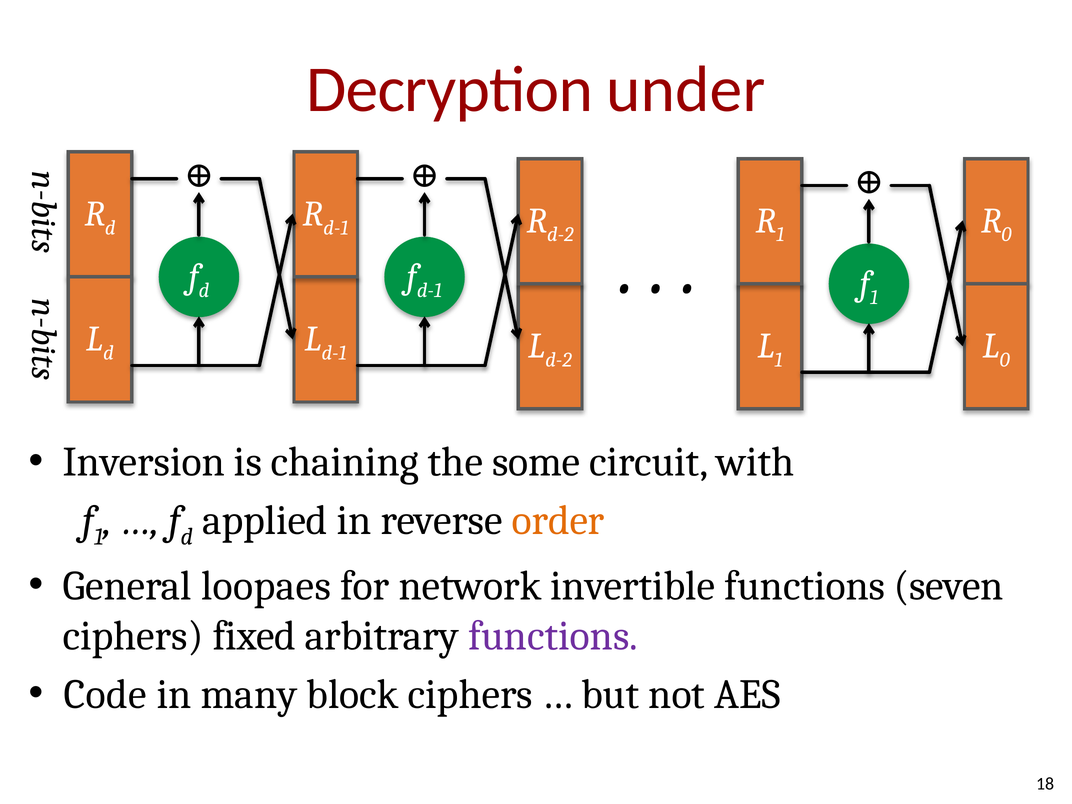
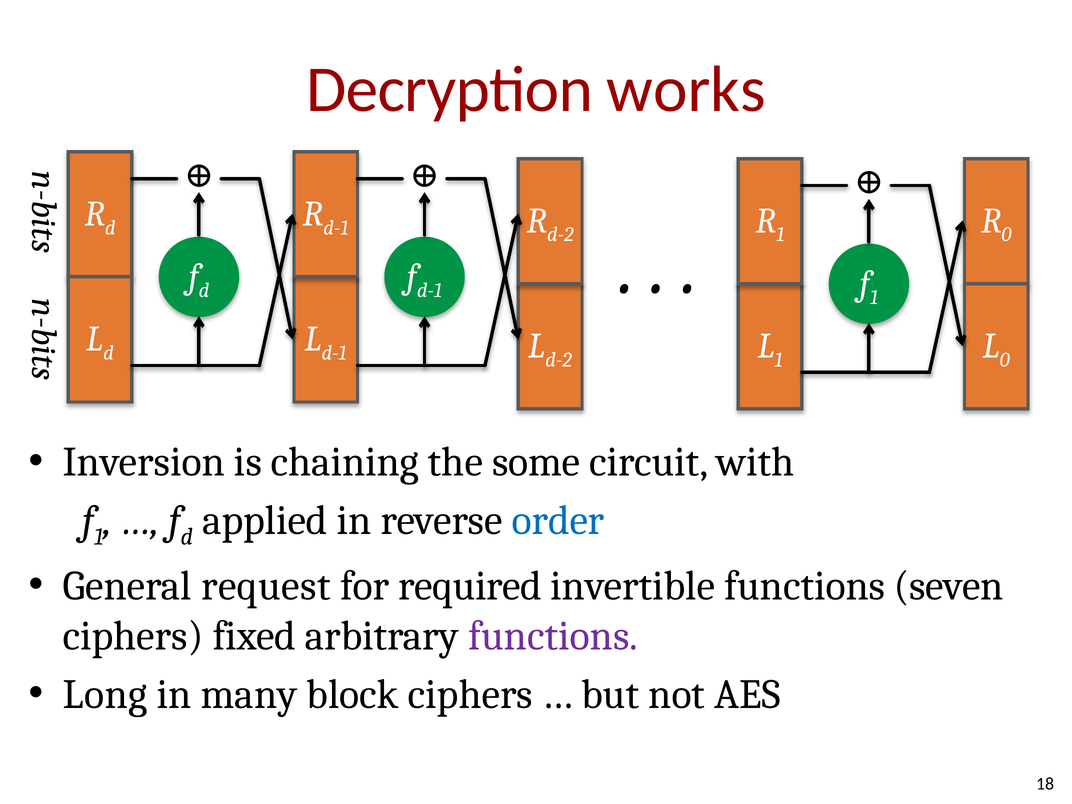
under: under -> works (686, 89)
order colour: orange -> blue (558, 521)
loopaes: loopaes -> request (266, 586)
network: network -> required (470, 586)
Code: Code -> Long (105, 694)
